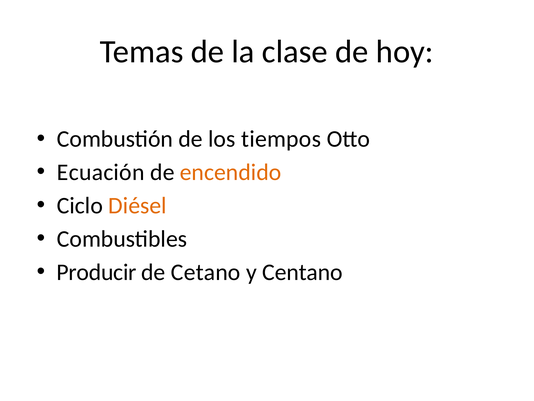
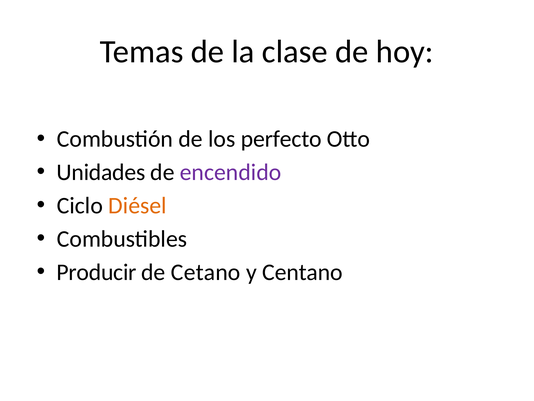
tiempos: tiempos -> perfecto (281, 139)
Ecuación: Ecuación -> Unidades (101, 172)
encendido colour: orange -> purple (231, 172)
